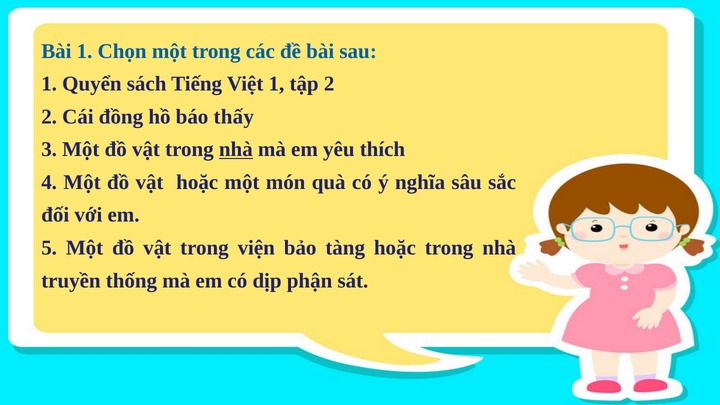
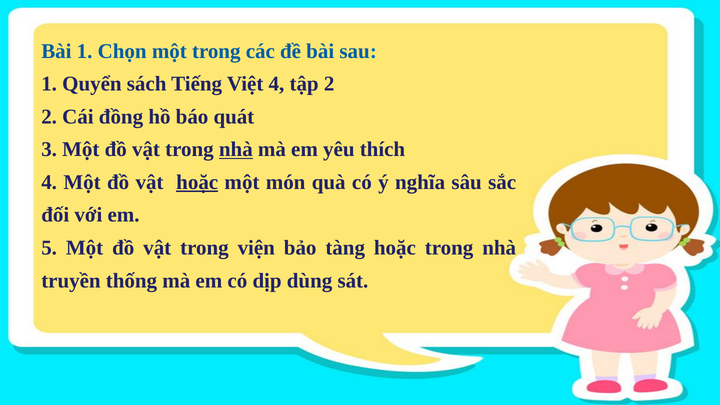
Việt 1: 1 -> 4 (276, 84)
thấy: thấy -> quát (234, 117)
hoặc underline: none -> present (197, 182)
phận: phận -> dùng (310, 281)
